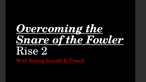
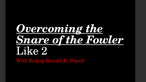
Rise: Rise -> Like (27, 51)
